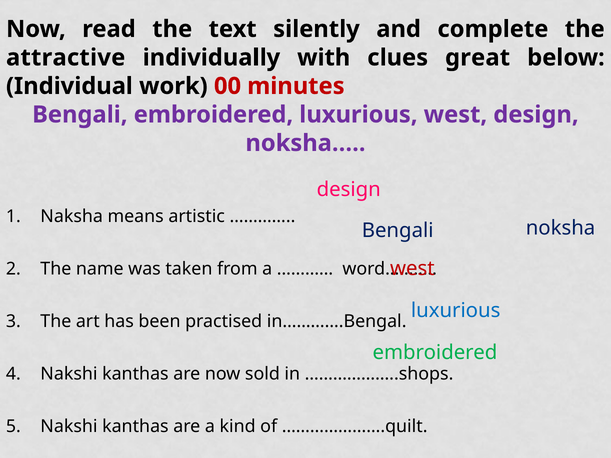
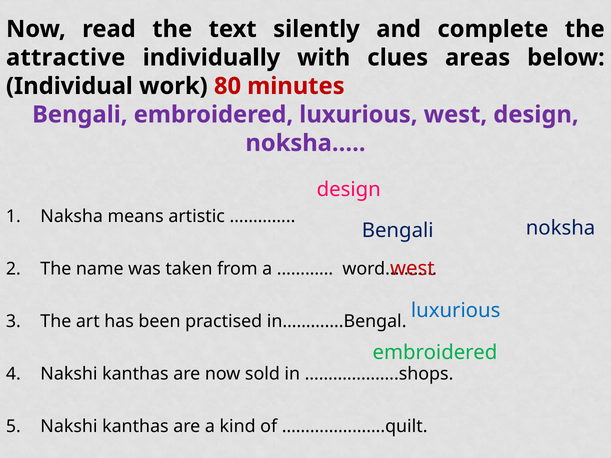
great: great -> areas (478, 58)
00: 00 -> 80 (228, 86)
